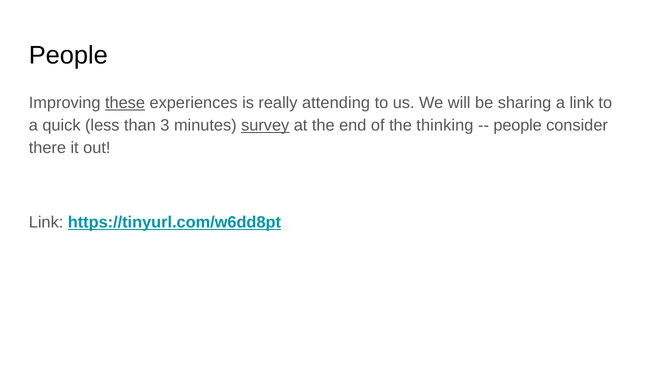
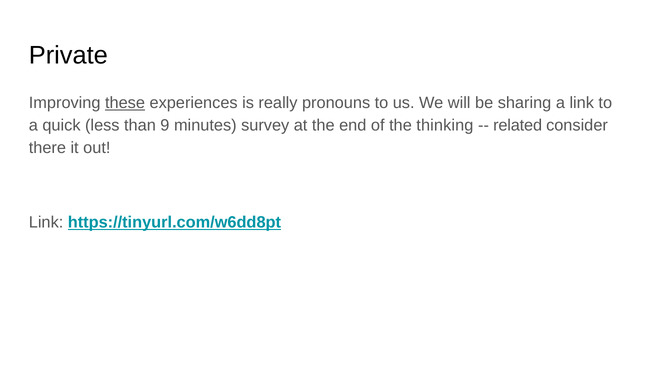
People: People -> Private (68, 55)
attending: attending -> pronouns (336, 103)
3: 3 -> 9 (165, 125)
survey underline: present -> none (265, 125)
people: people -> related (518, 125)
